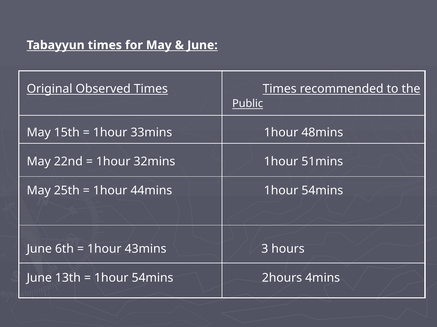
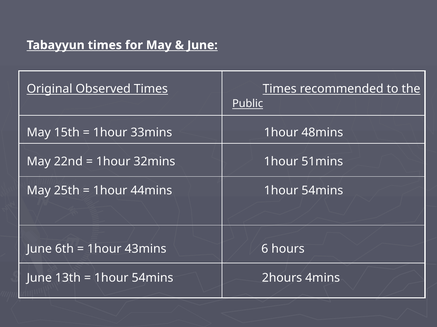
3: 3 -> 6 (265, 249)
